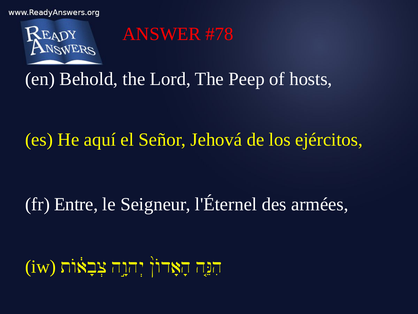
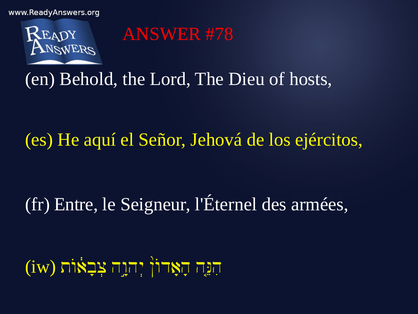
Peep: Peep -> Dieu (247, 79)
